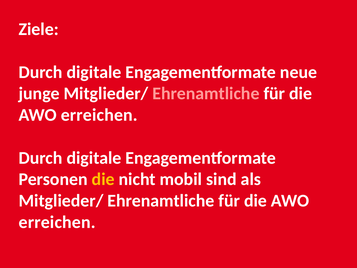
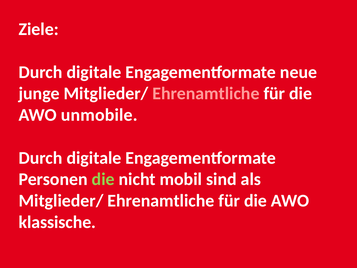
erreichen: erreichen -> unmobile (99, 115)
die colour: yellow -> light green (103, 179)
erreichen: erreichen -> klassische (57, 222)
